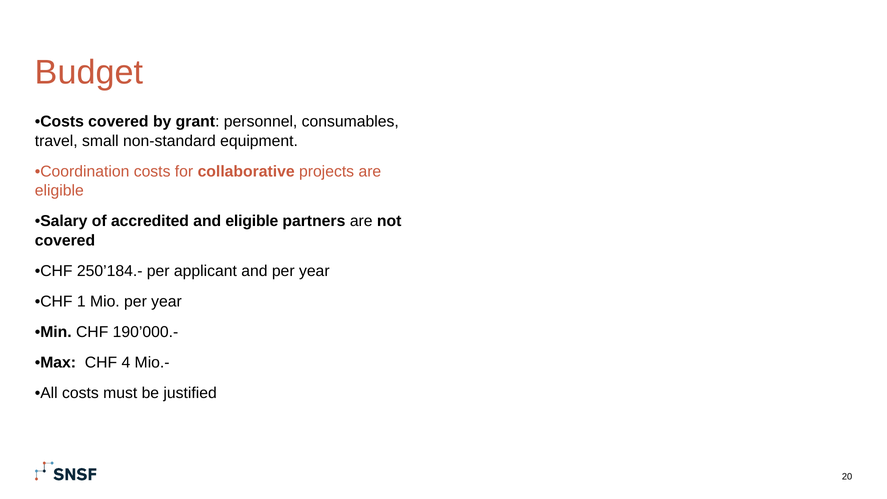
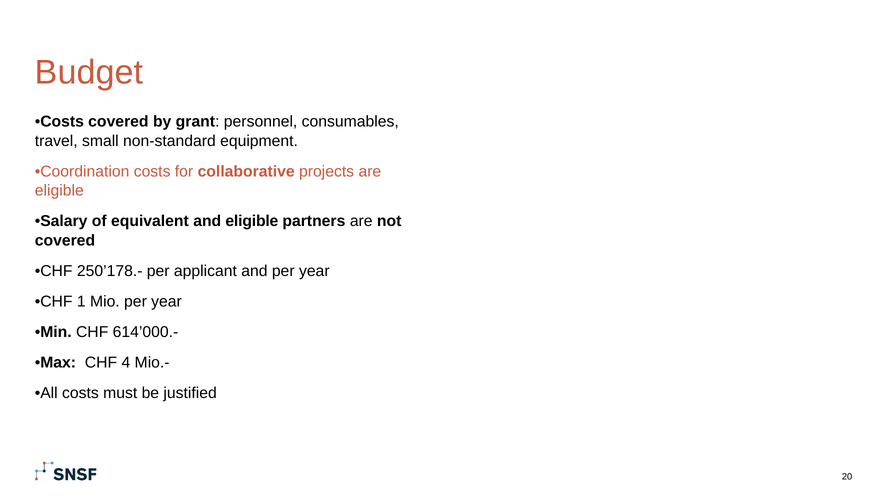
accredited: accredited -> equivalent (150, 221)
250’184.-: 250’184.- -> 250’178.- (110, 271)
190’000.-: 190’000.- -> 614’000.- (146, 332)
